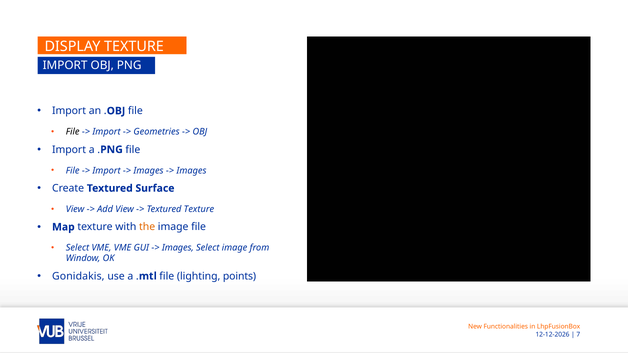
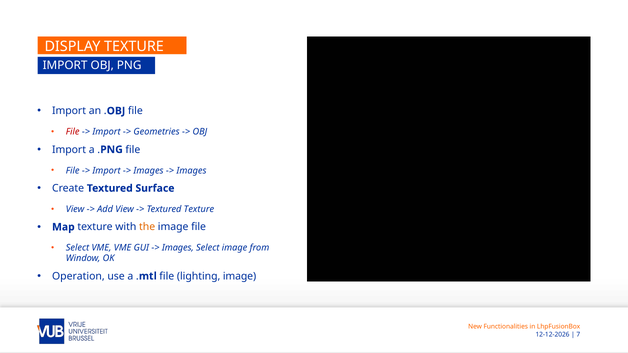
File colour: black -> red (73, 132)
Gonidakis: Gonidakis -> Operation (78, 276)
lighting points: points -> image (240, 276)
